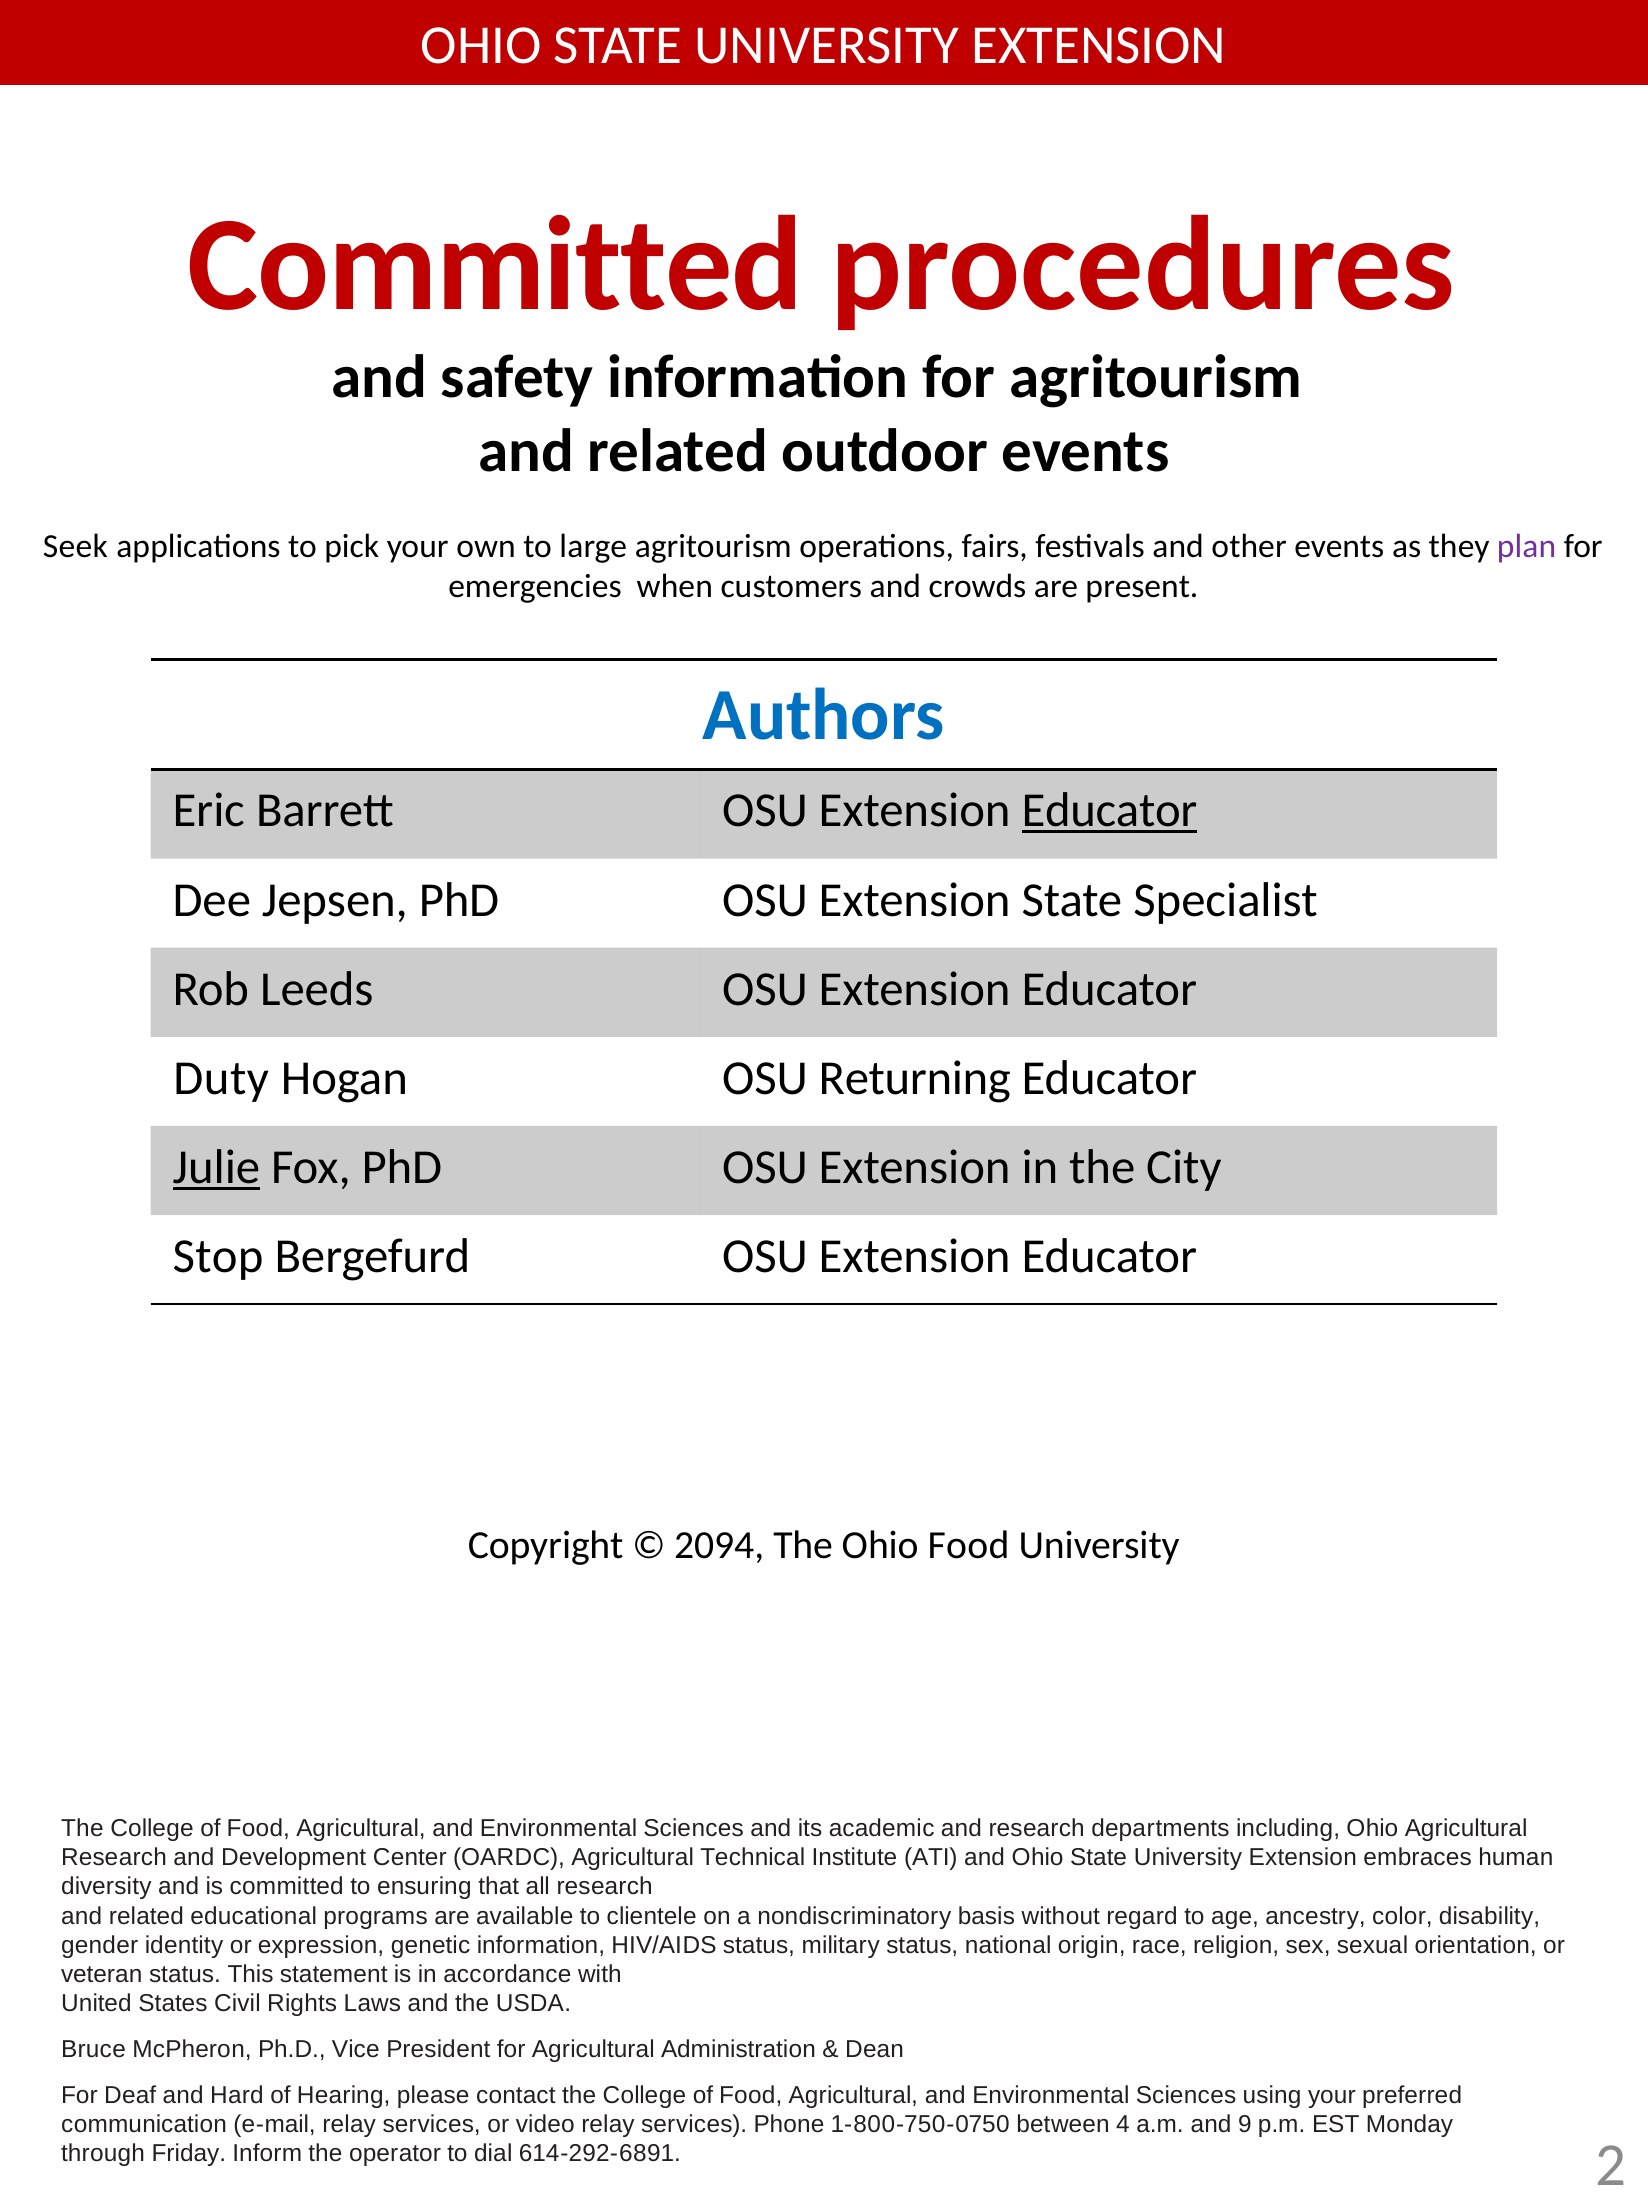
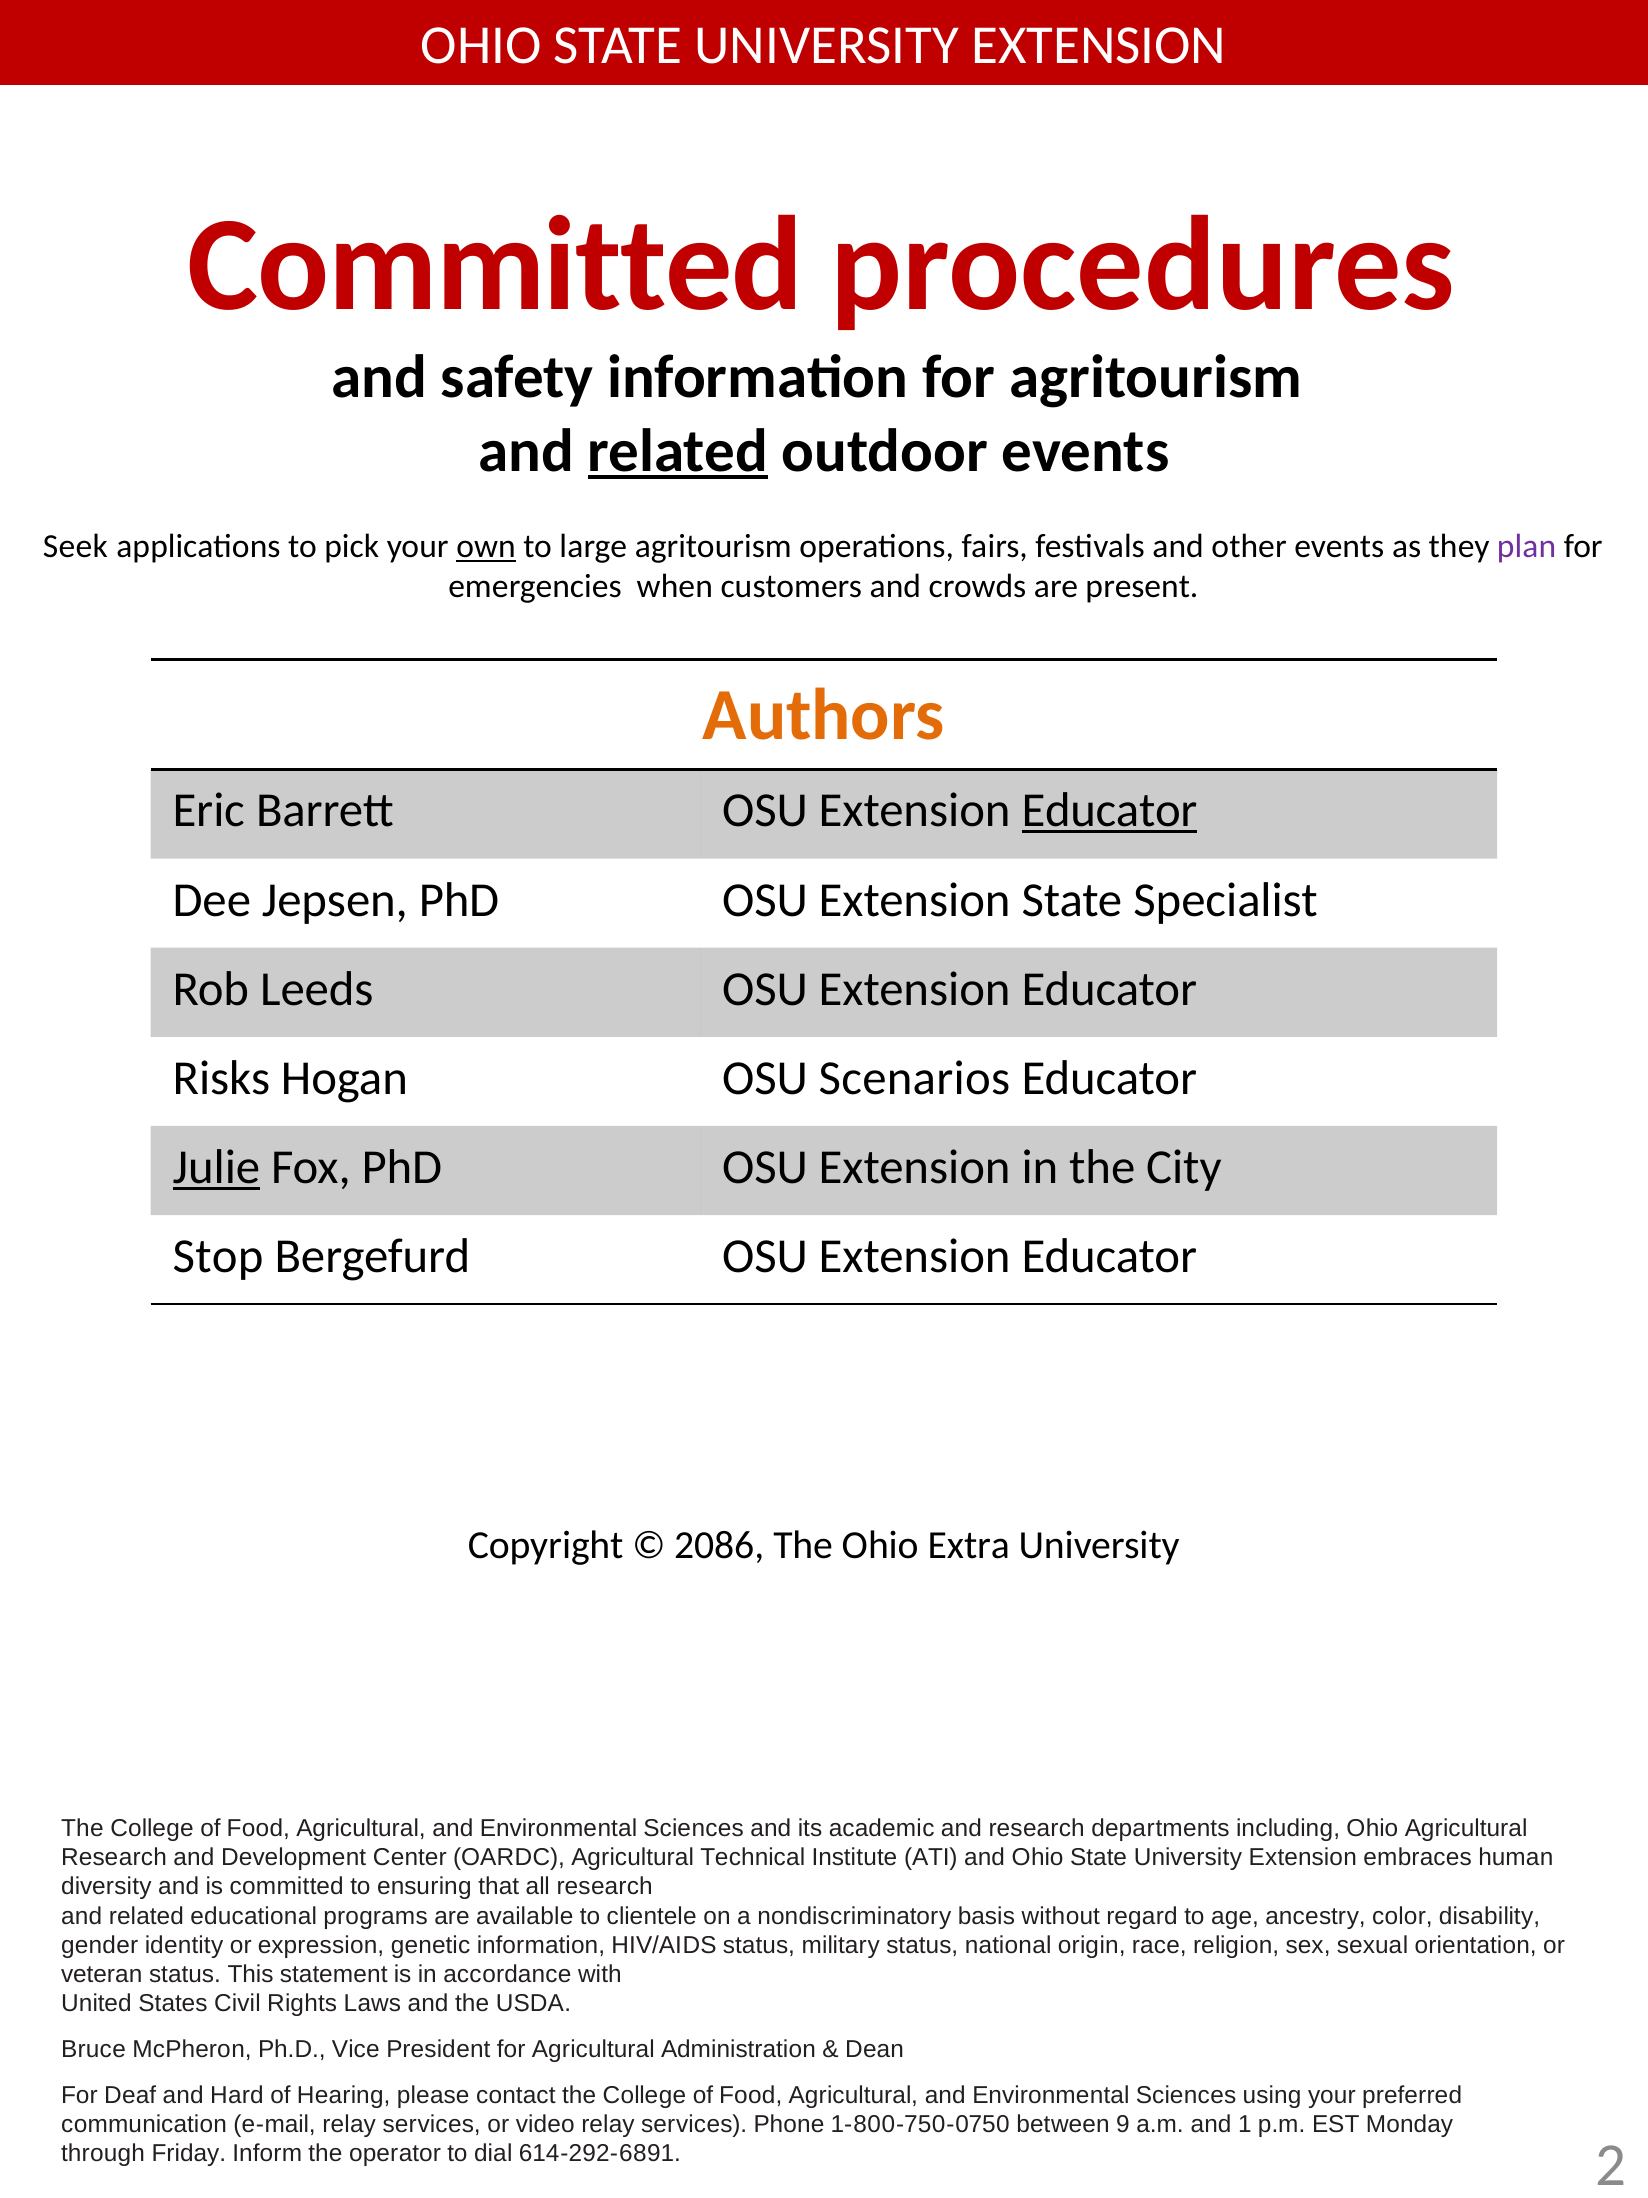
related underline: none -> present (678, 451)
own underline: none -> present (486, 546)
Authors colour: blue -> orange (824, 716)
Duty: Duty -> Risks (221, 1078)
Returning: Returning -> Scenarios (914, 1078)
2094: 2094 -> 2086 (719, 1545)
Ohio Food: Food -> Extra (969, 1545)
4: 4 -> 9 (1123, 2124)
9: 9 -> 1 (1245, 2124)
